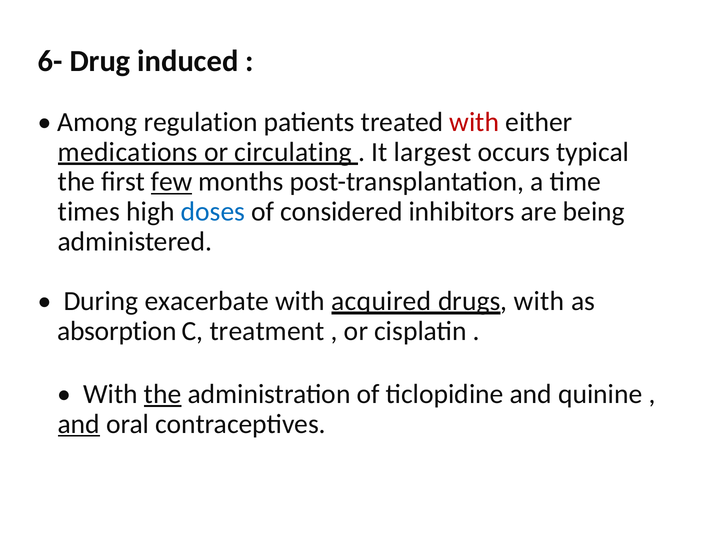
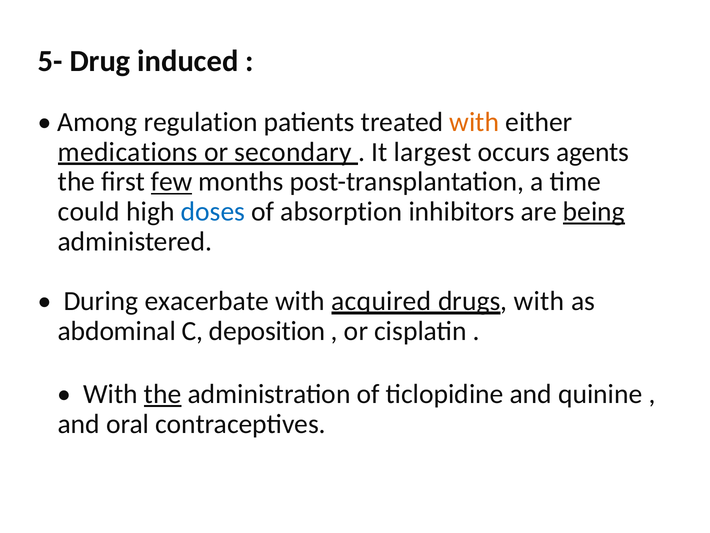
6-: 6- -> 5- (50, 61)
with colour: red -> orange (474, 122)
circulating: circulating -> secondary (293, 152)
typical: typical -> agents (593, 152)
times: times -> could (89, 211)
considered: considered -> absorption (341, 211)
being underline: none -> present (594, 211)
absorption: absorption -> abdominal (117, 331)
treatment: treatment -> deposition (267, 331)
and underline: present -> none (79, 424)
